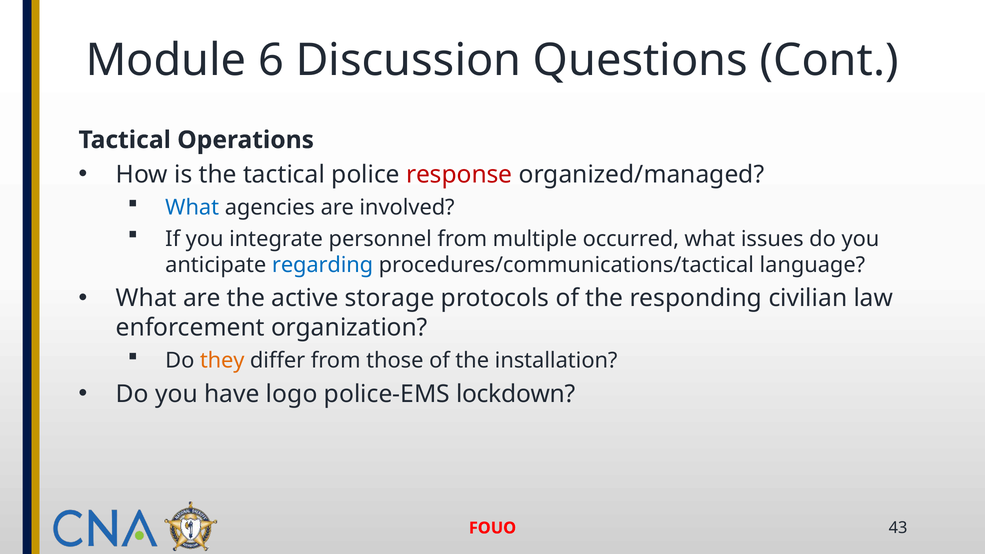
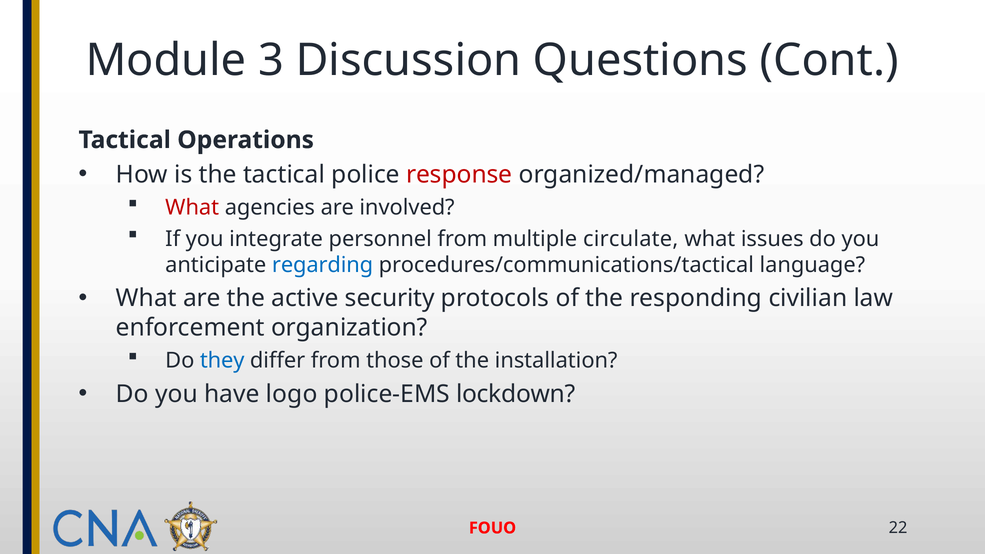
6: 6 -> 3 (271, 60)
What colour: blue -> red (192, 208)
occurred: occurred -> circulate (631, 239)
storage: storage -> security (390, 298)
they colour: orange -> blue (222, 361)
43: 43 -> 22 (898, 528)
